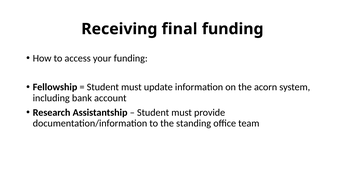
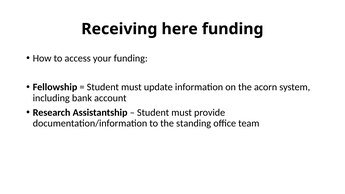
final: final -> here (180, 29)
